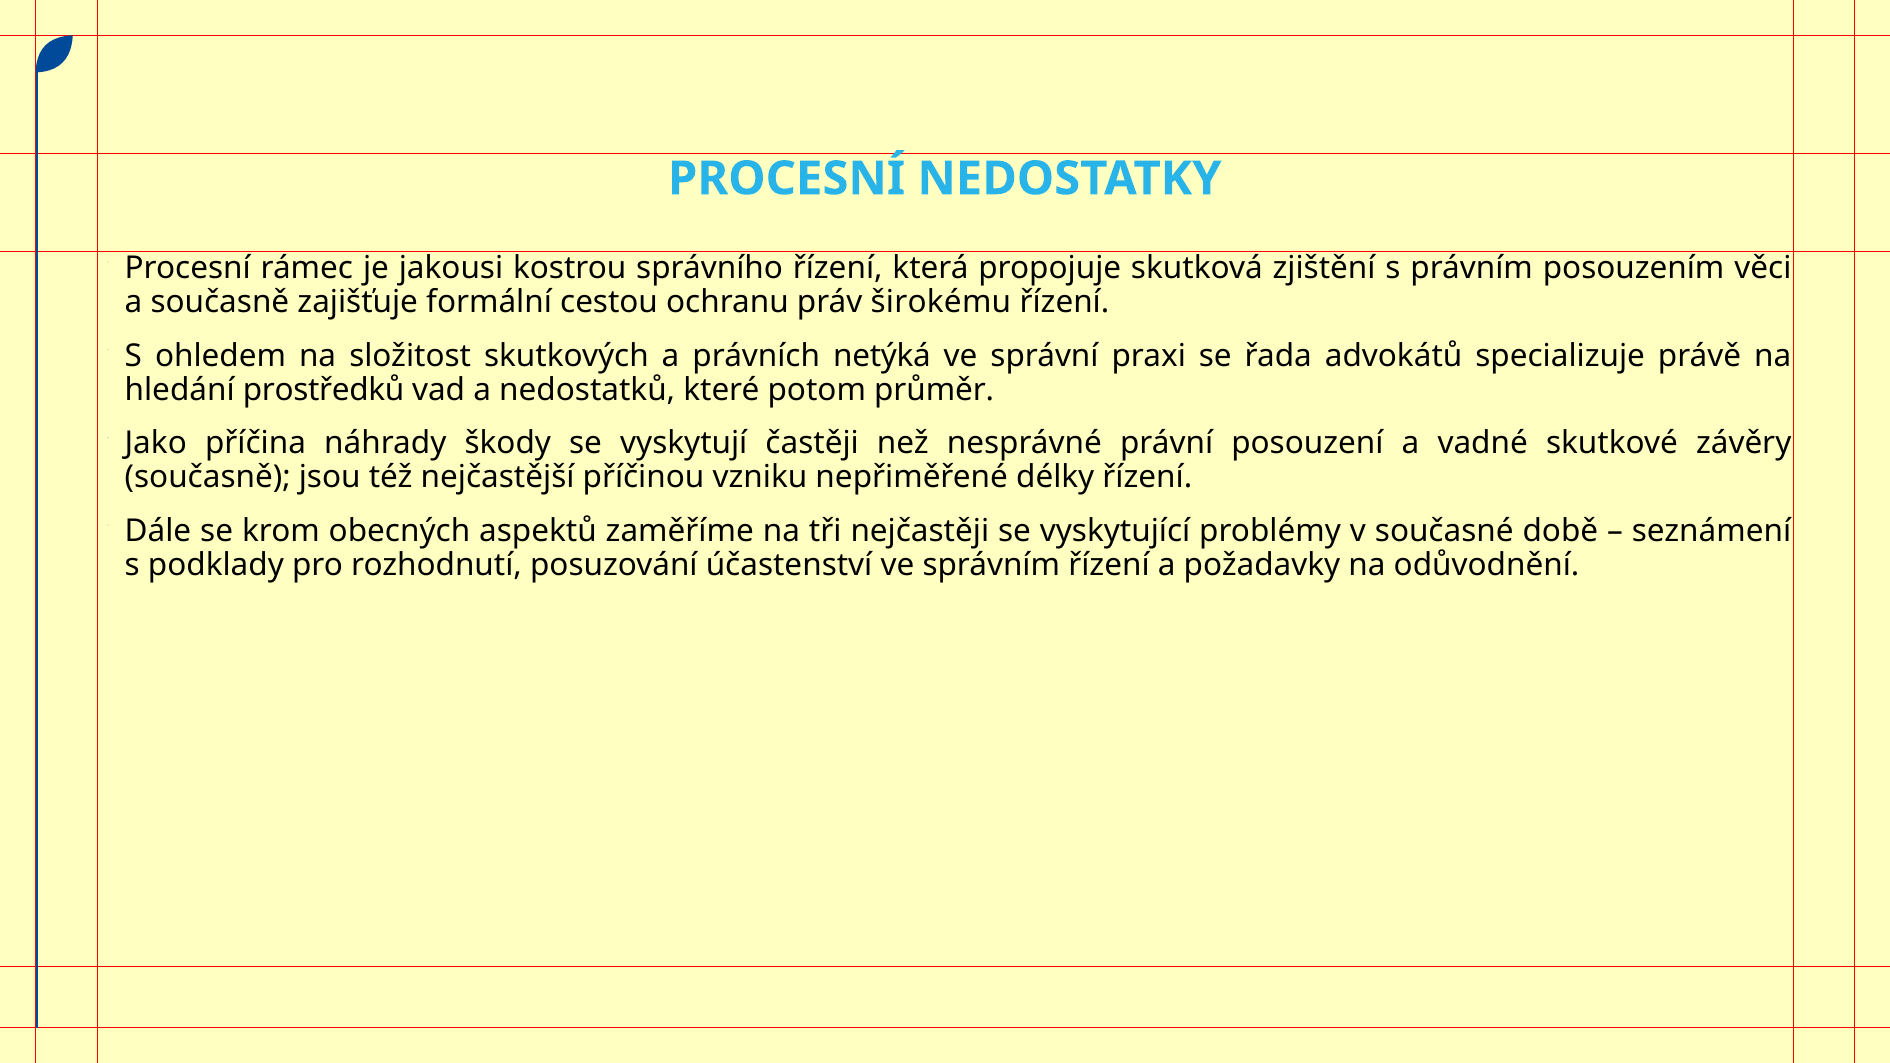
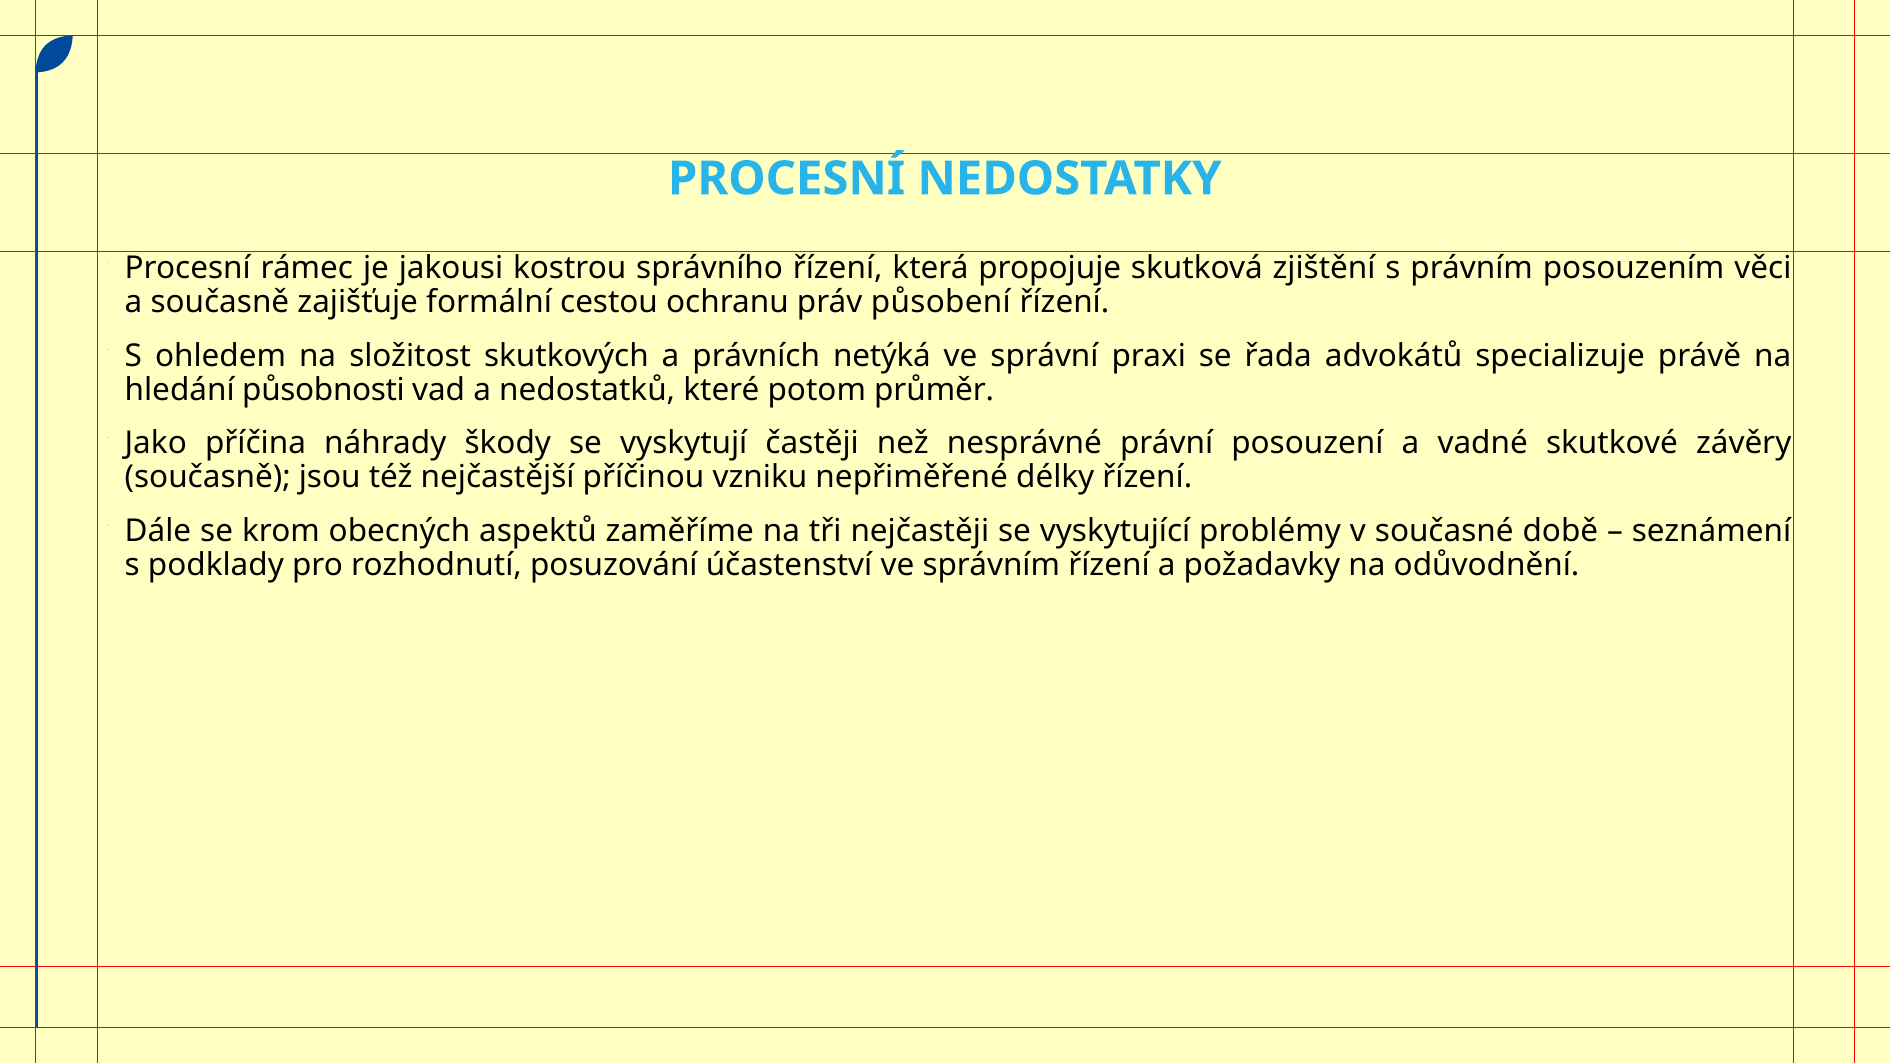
širokému: širokému -> působení (941, 302)
prostředků: prostředků -> působnosti (324, 390)
